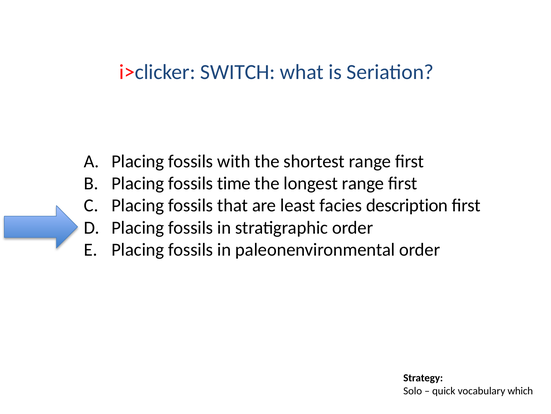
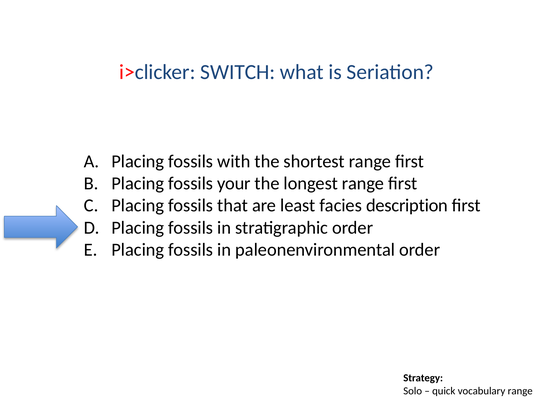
time: time -> your (234, 183)
vocabulary which: which -> range (520, 390)
